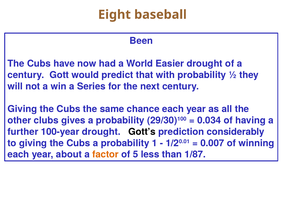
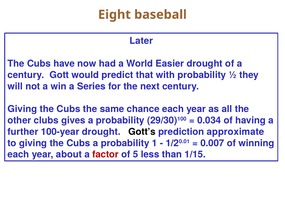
Been: Been -> Later (141, 41)
considerably: considerably -> approximate (236, 132)
factor colour: orange -> red (106, 155)
1/87: 1/87 -> 1/15 (195, 155)
